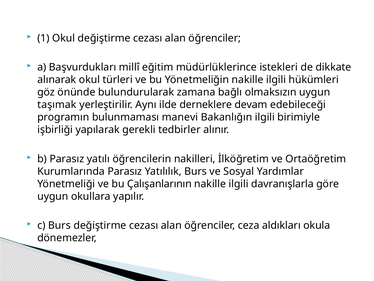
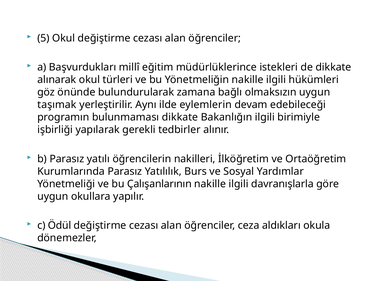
1: 1 -> 5 (43, 38)
derneklere: derneklere -> eylemlerin (206, 105)
bulunmaması manevi: manevi -> dikkate (180, 117)
c Burs: Burs -> Ödül (60, 225)
